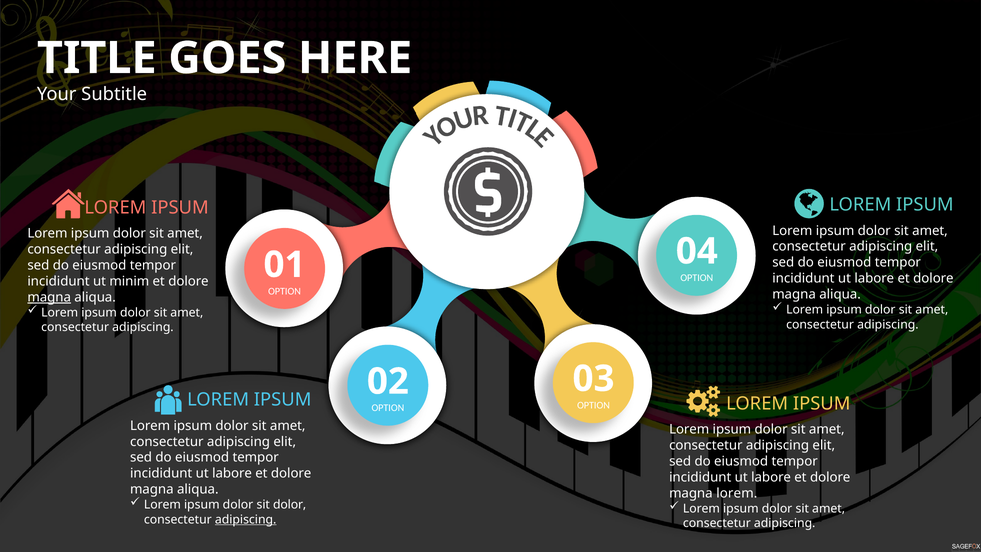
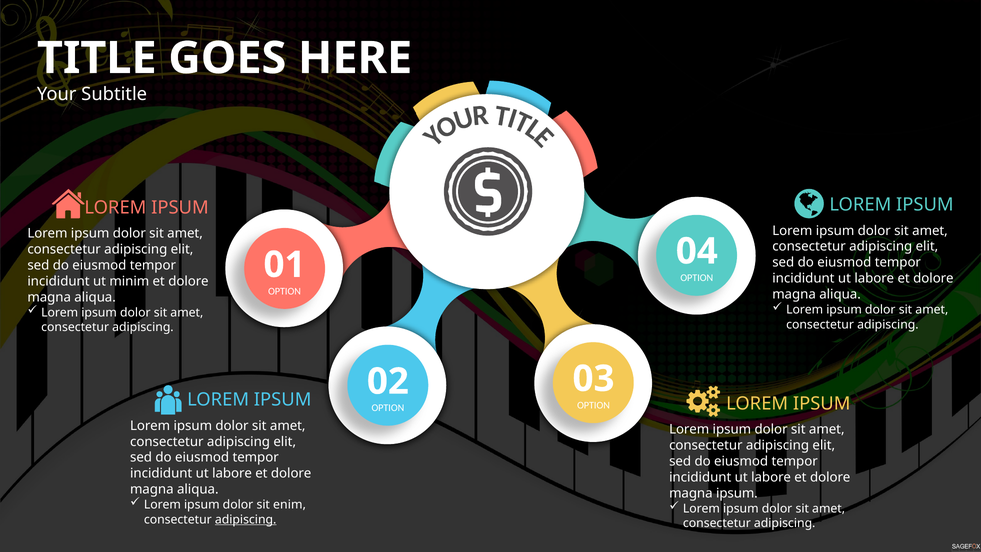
magna underline: present -> none (49, 297)
magna lorem: lorem -> ipsum (737, 493)
sit dolor: dolor -> enim (290, 505)
